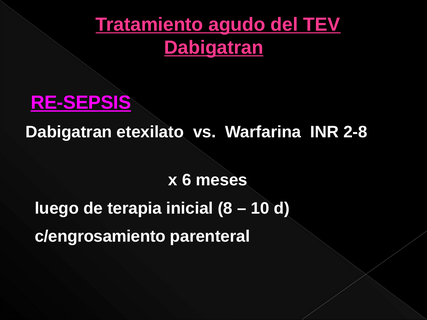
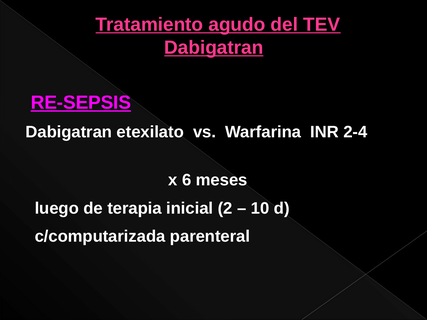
2-8: 2-8 -> 2-4 (355, 132)
8: 8 -> 2 (225, 208)
c/engrosamiento: c/engrosamiento -> c/computarizada (100, 237)
